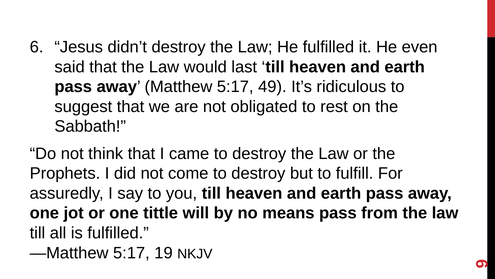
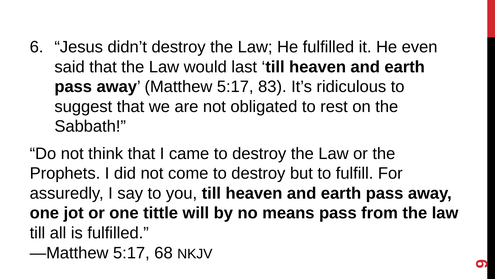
49: 49 -> 83 (272, 87)
19: 19 -> 68 (163, 252)
